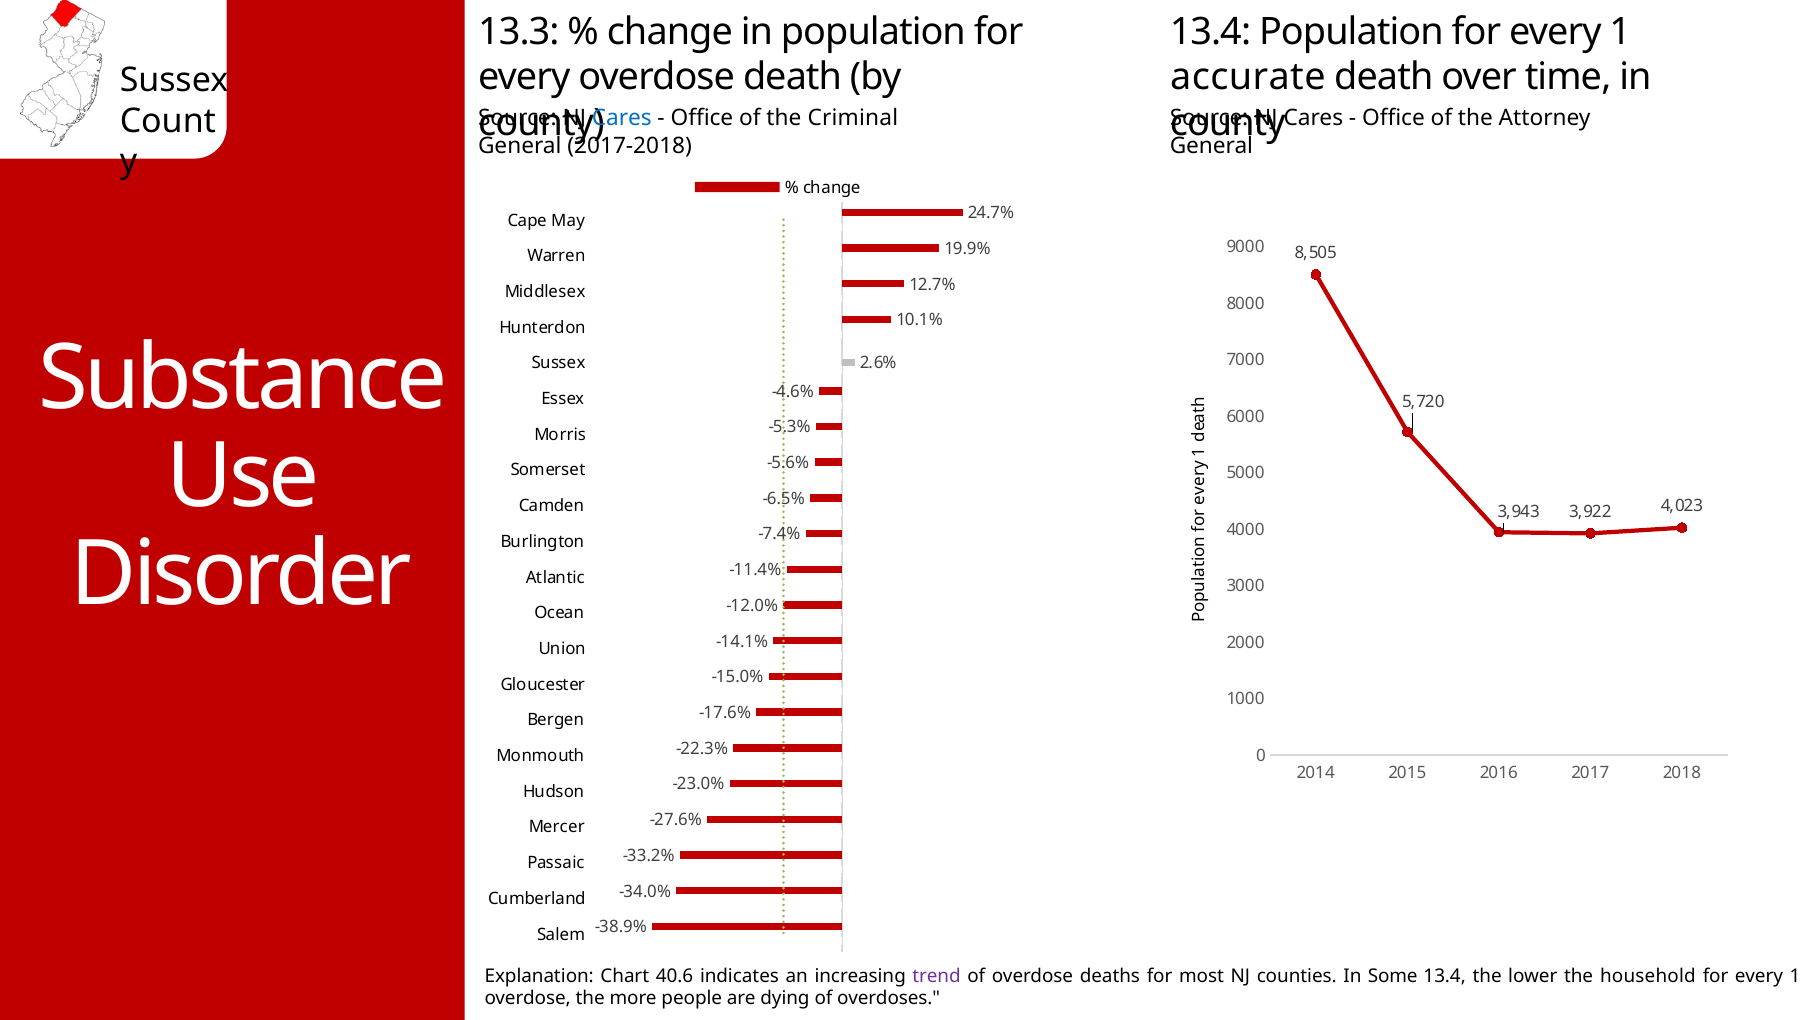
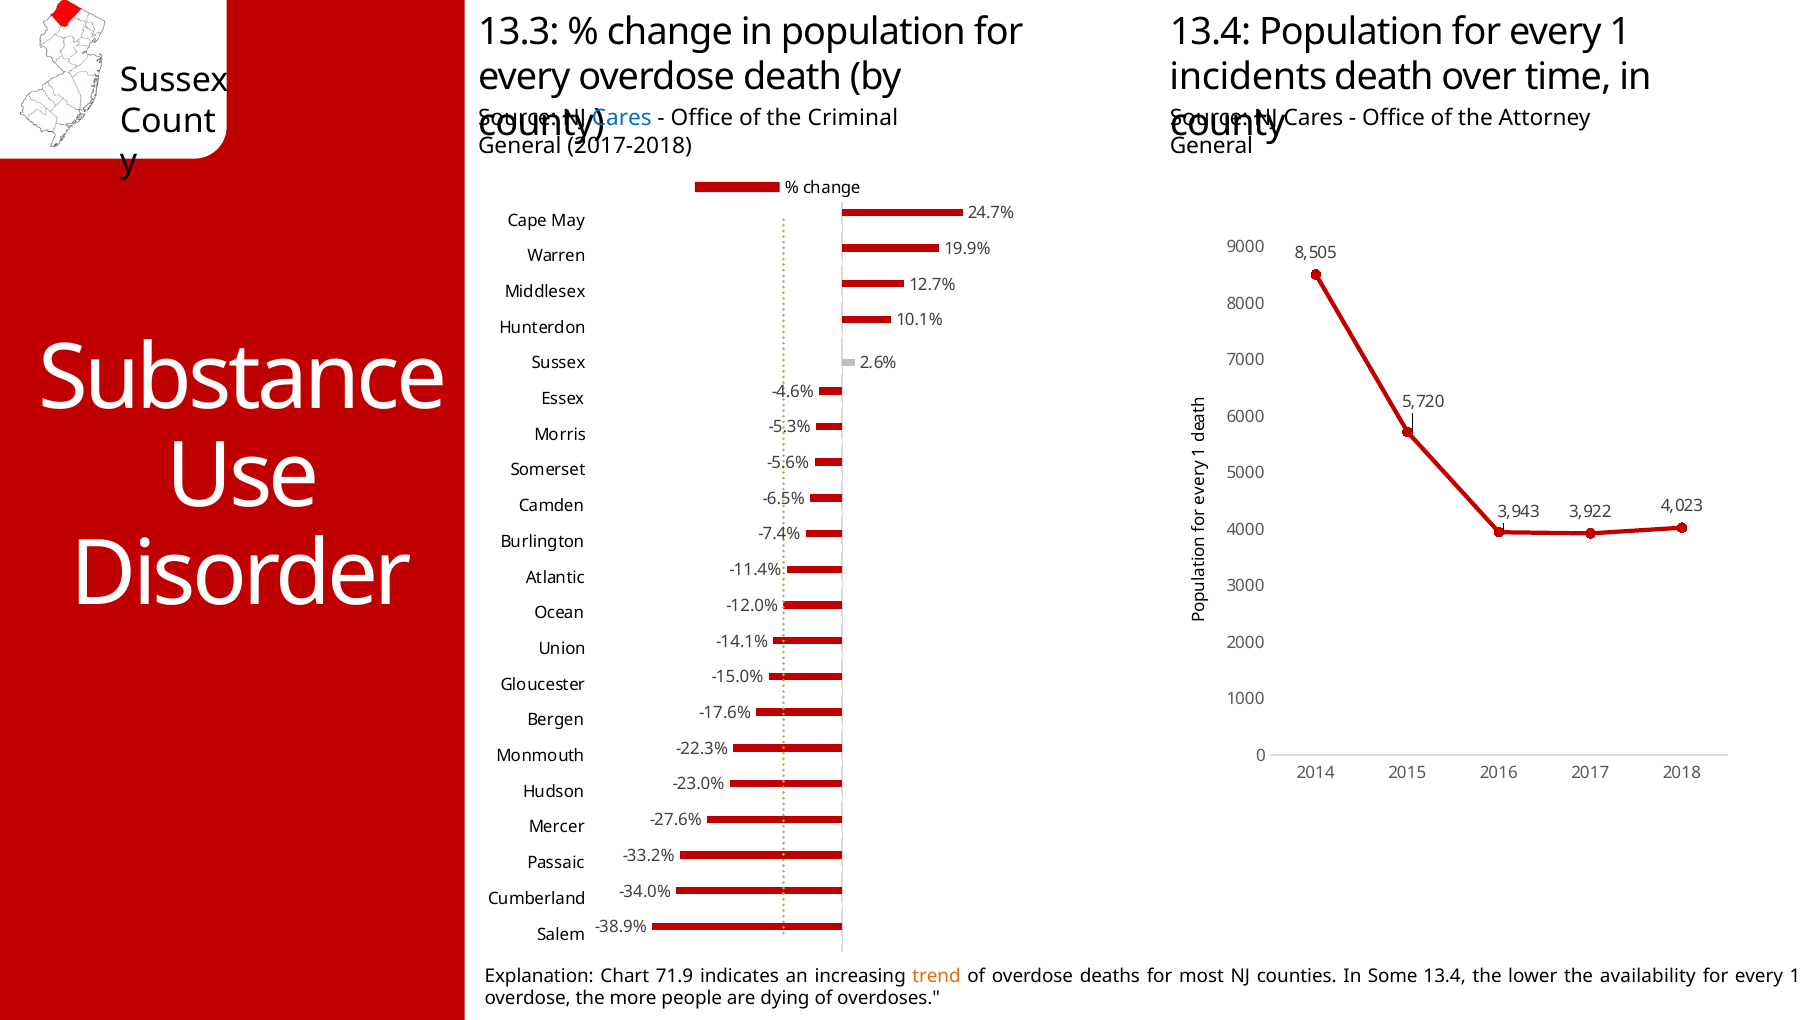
accurate: accurate -> incidents (1248, 77)
40.6: 40.6 -> 71.9 (675, 976)
trend colour: purple -> orange (937, 976)
household: household -> availability (1648, 976)
